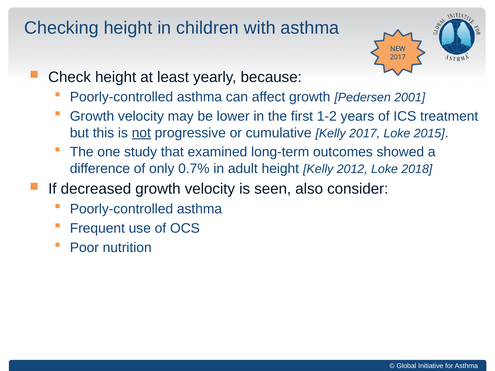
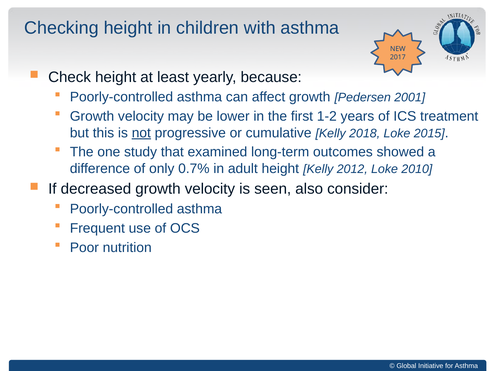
Kelly 2017: 2017 -> 2018 (365, 133)
2018: 2018 -> 2010 (417, 169)
